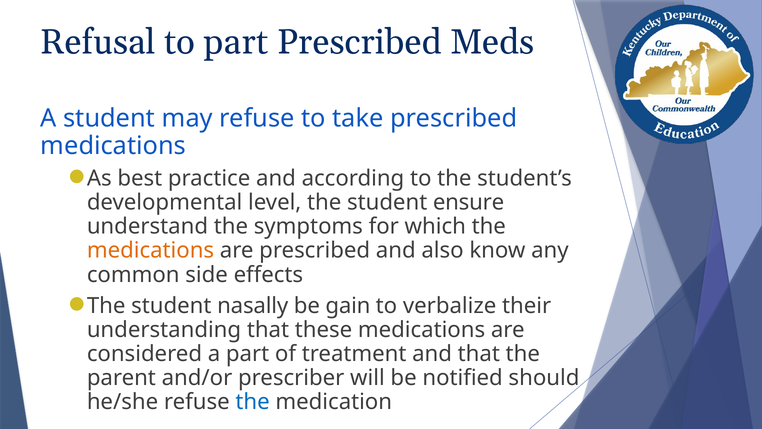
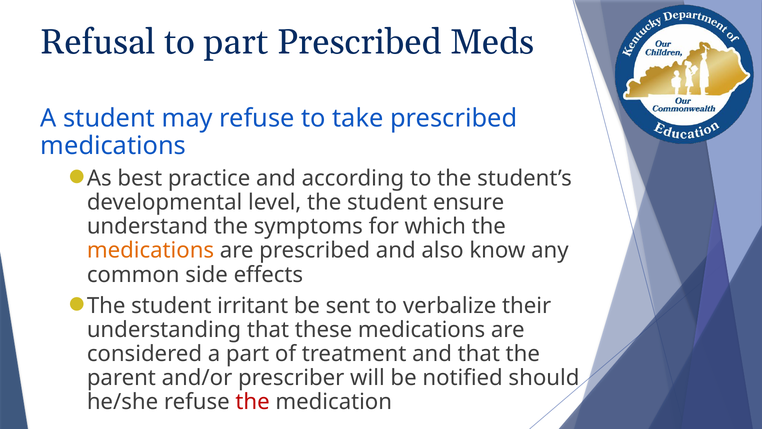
nasally: nasally -> irritant (253, 306)
gain: gain -> sent (348, 306)
the colour: blue -> red (253, 402)
